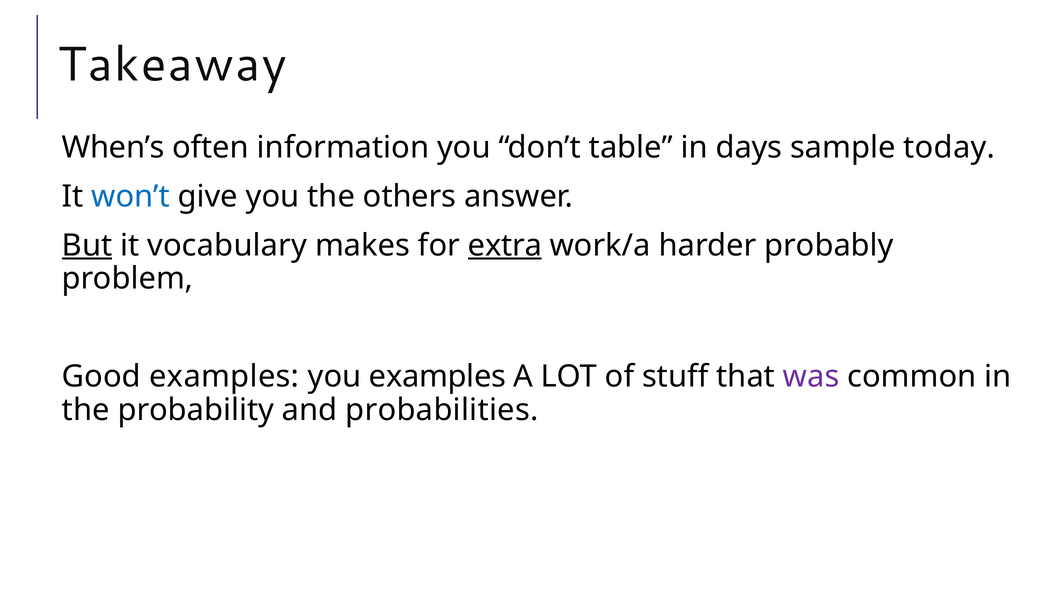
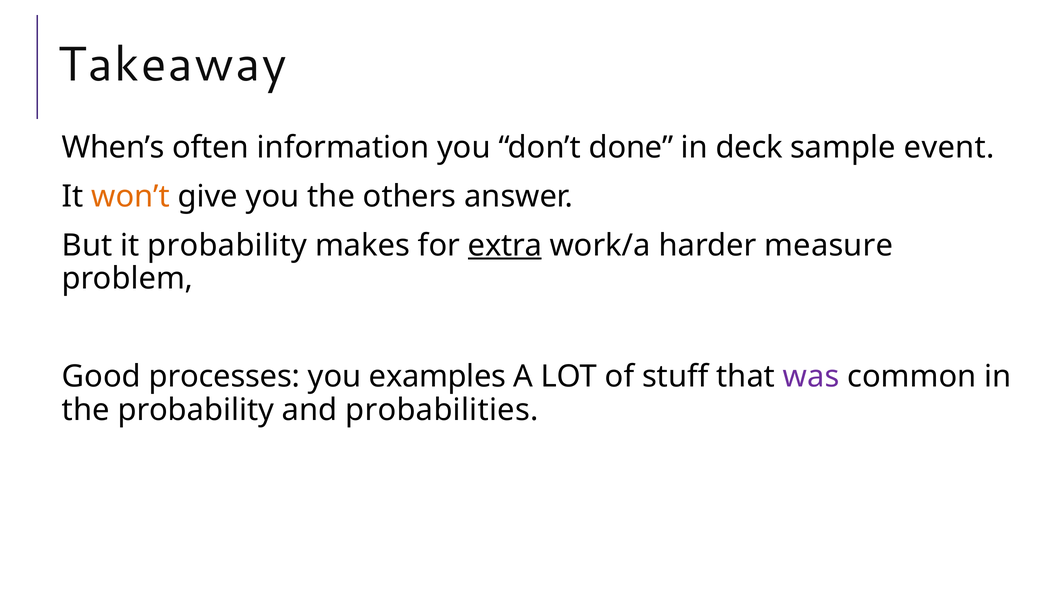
table: table -> done (631, 148)
days: days -> deck (749, 148)
today: today -> event (949, 148)
won’t colour: blue -> orange (131, 197)
But underline: present -> none (87, 245)
it vocabulary: vocabulary -> probability (227, 245)
probably: probably -> measure (829, 245)
Good examples: examples -> processes (224, 377)
